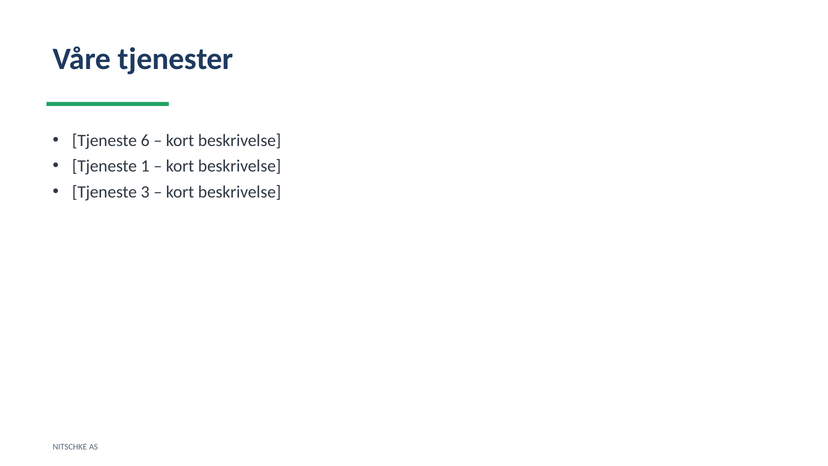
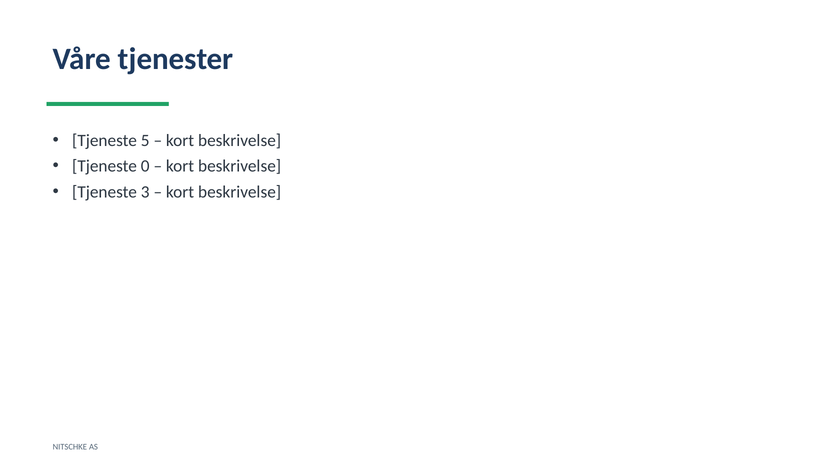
6: 6 -> 5 (145, 140)
1: 1 -> 0 (145, 166)
